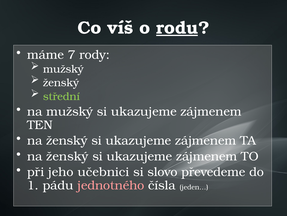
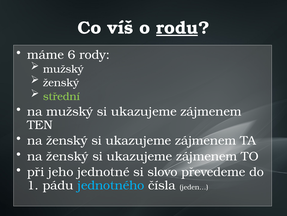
7: 7 -> 6 (72, 55)
učebnici: učebnici -> jednotné (103, 171)
jednotného colour: pink -> light blue (111, 185)
